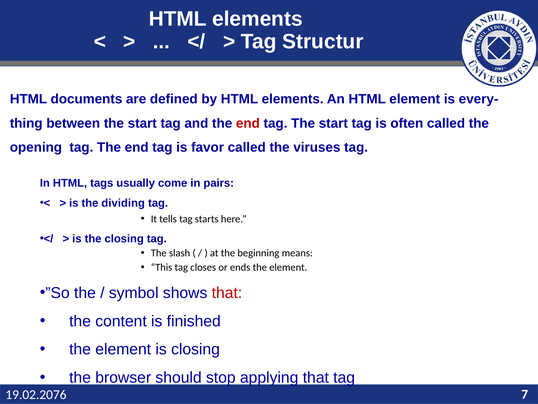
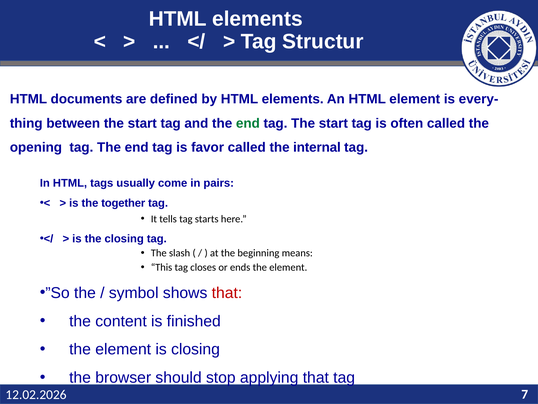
end colour: red -> green (248, 123)
viruses: viruses -> internal (317, 147)
dividing: dividing -> together (123, 203)
19.02.2076: 19.02.2076 -> 12.02.2026 (36, 394)
